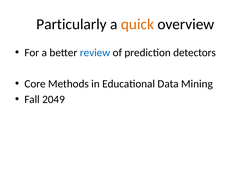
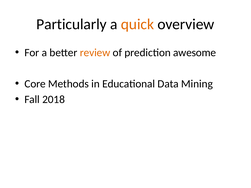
review colour: blue -> orange (95, 53)
detectors: detectors -> awesome (195, 53)
2049: 2049 -> 2018 (54, 100)
